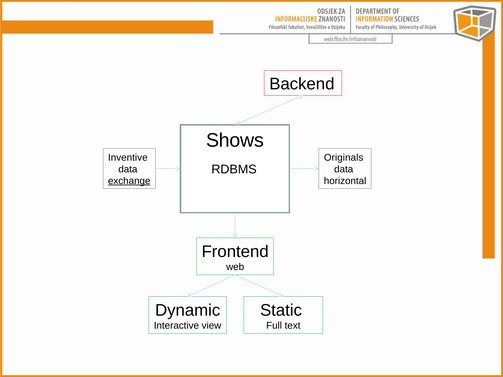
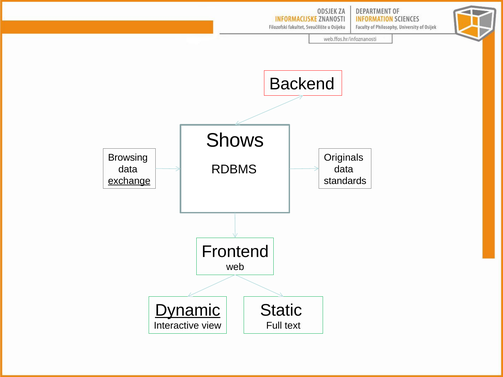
Inventive: Inventive -> Browsing (128, 158)
horizontal: horizontal -> standards (345, 181)
Dynamic underline: none -> present (188, 310)
